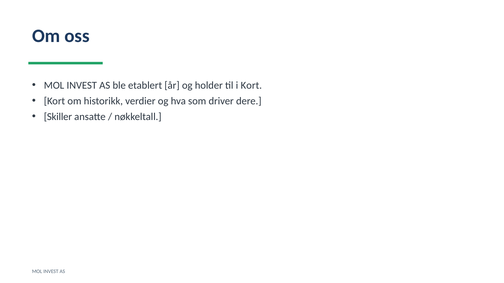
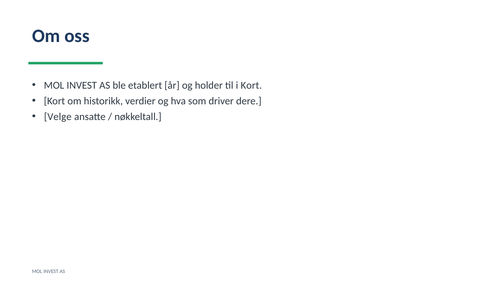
Skiller: Skiller -> Velge (58, 117)
